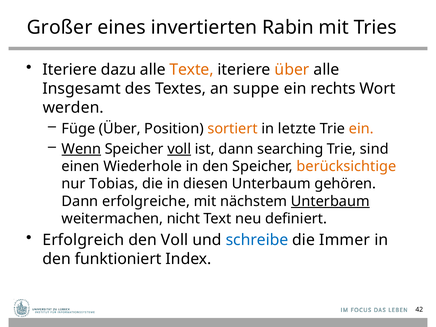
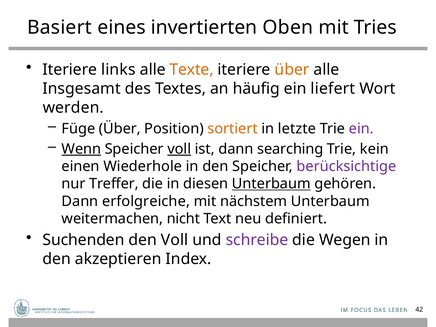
Großer: Großer -> Basiert (59, 28)
Rabin: Rabin -> Oben (288, 28)
dazu: dazu -> links (118, 70)
suppe: suppe -> häufig (256, 89)
rechts: rechts -> liefert (333, 89)
ein colour: orange -> purple (361, 129)
sind: sind -> kein (374, 149)
berücksichtige colour: orange -> purple (346, 166)
Tobias: Tobias -> Treffer (114, 184)
Unterbaum underline: none -> present (271, 184)
Unterbaum underline: present -> none (330, 201)
Erfolgreich: Erfolgreich -> Suchenden (84, 240)
schreibe colour: blue -> purple (257, 240)
Immer: Immer -> Wegen (345, 240)
funktioniert: funktioniert -> akzeptieren (118, 259)
